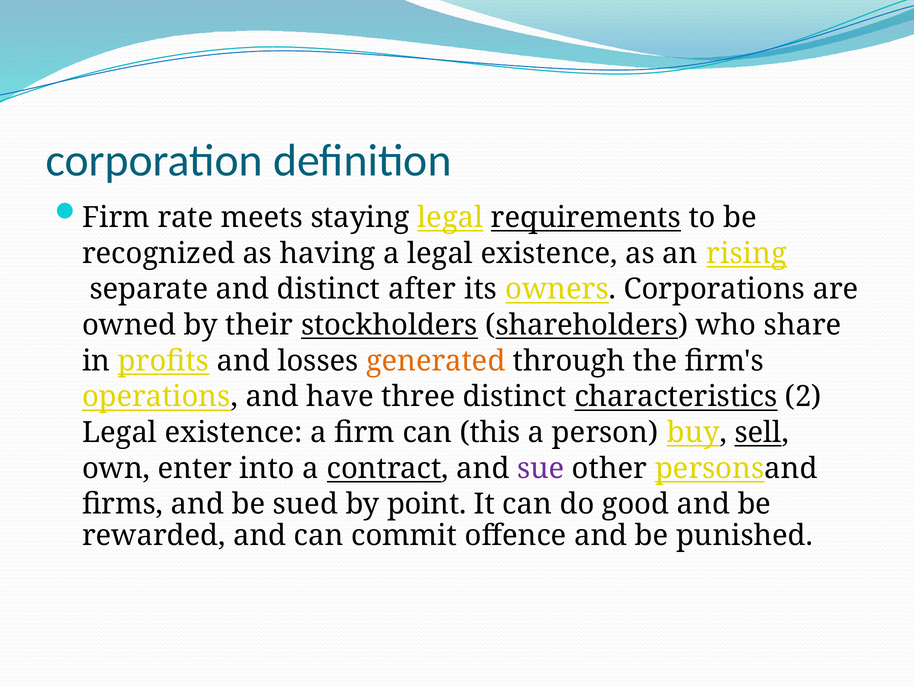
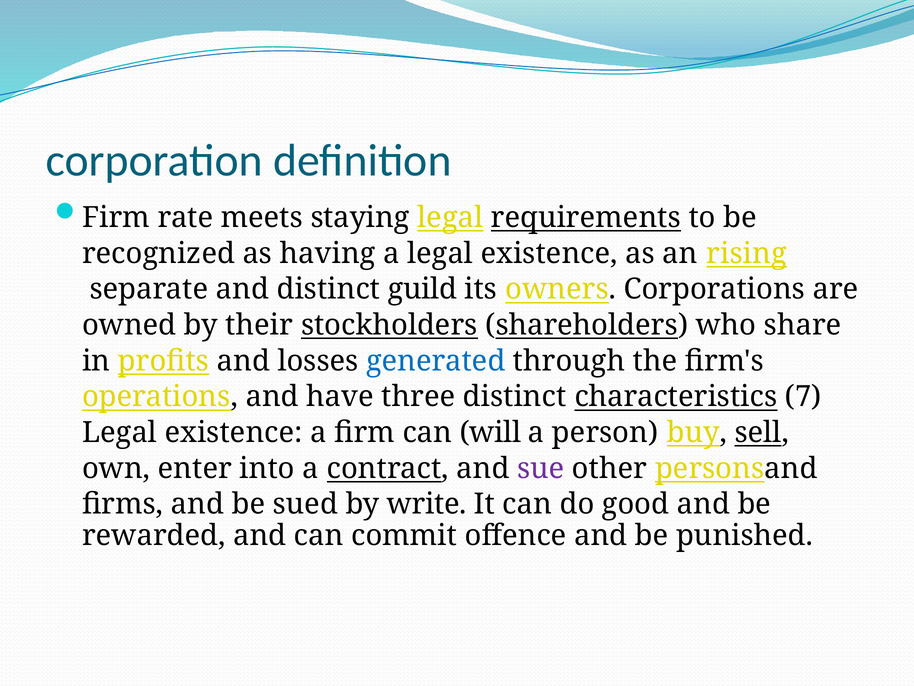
after: after -> guild (422, 289)
generated colour: orange -> blue (436, 361)
2: 2 -> 7 (803, 397)
this: this -> will (490, 432)
point: point -> write (427, 504)
